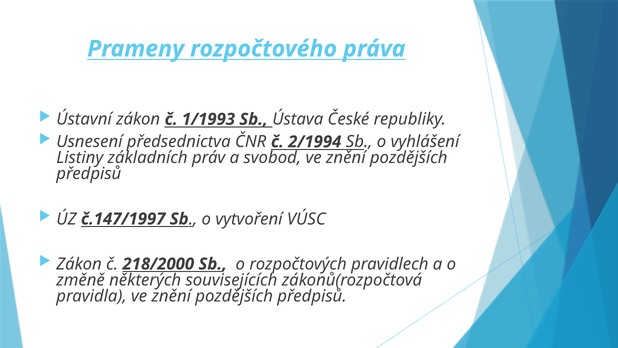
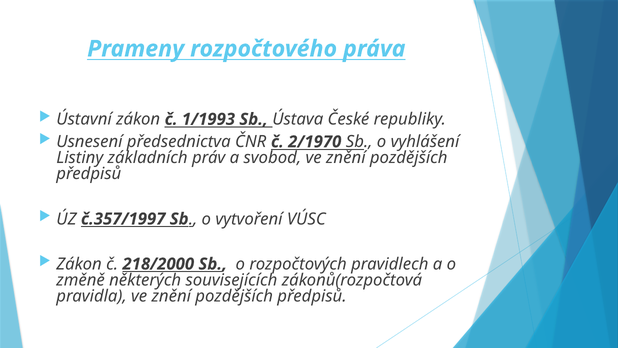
2/1994: 2/1994 -> 2/1970 (315, 142)
č.147/1997: č.147/1997 -> č.357/1997 (123, 219)
